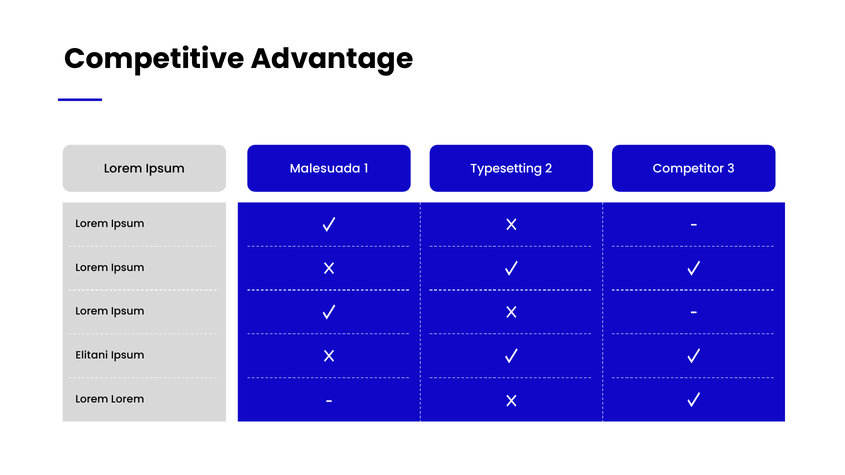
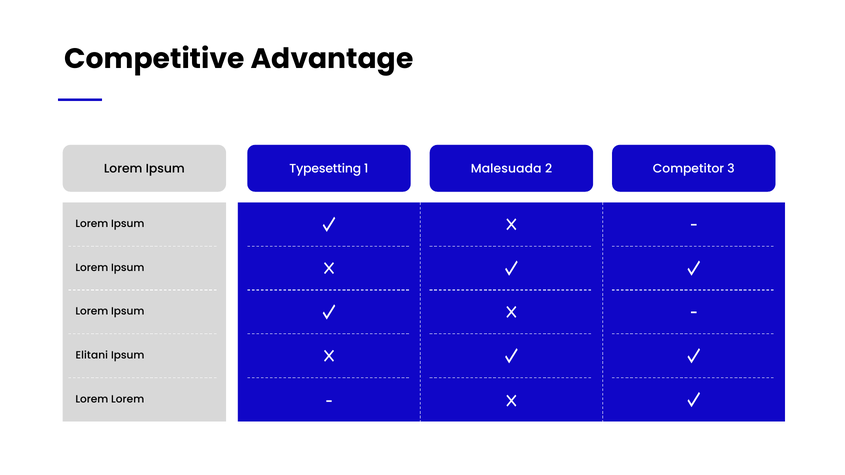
Malesuada: Malesuada -> Typesetting (325, 169)
Typesetting: Typesetting -> Malesuada (506, 169)
